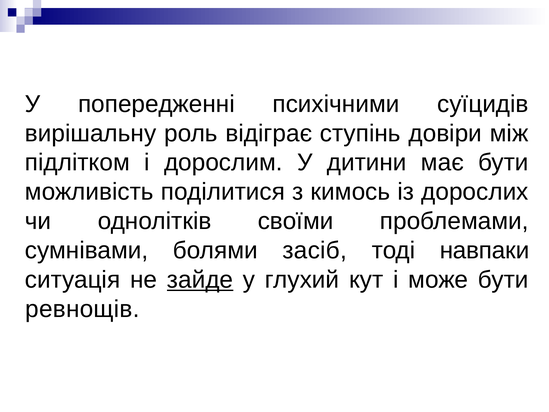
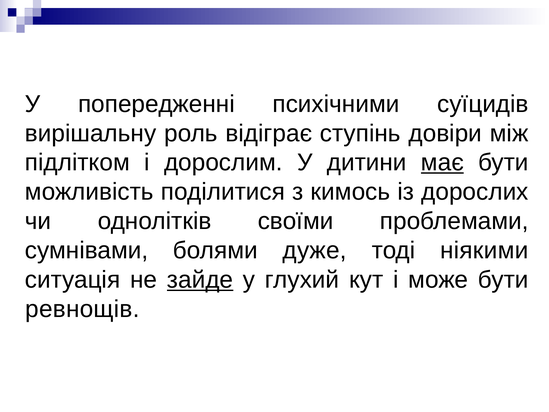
має underline: none -> present (442, 162)
засіб: засіб -> дуже (315, 250)
навпаки: навпаки -> ніякими (484, 250)
